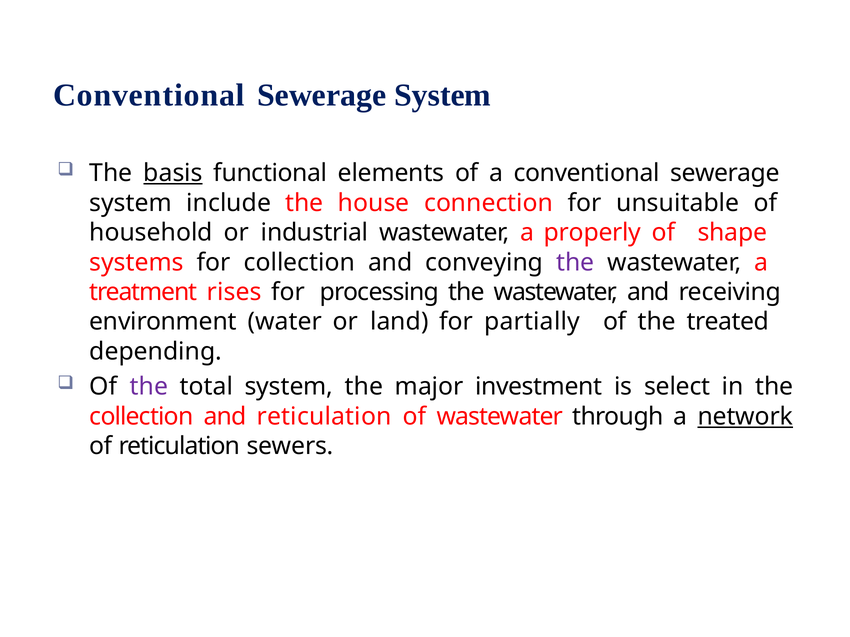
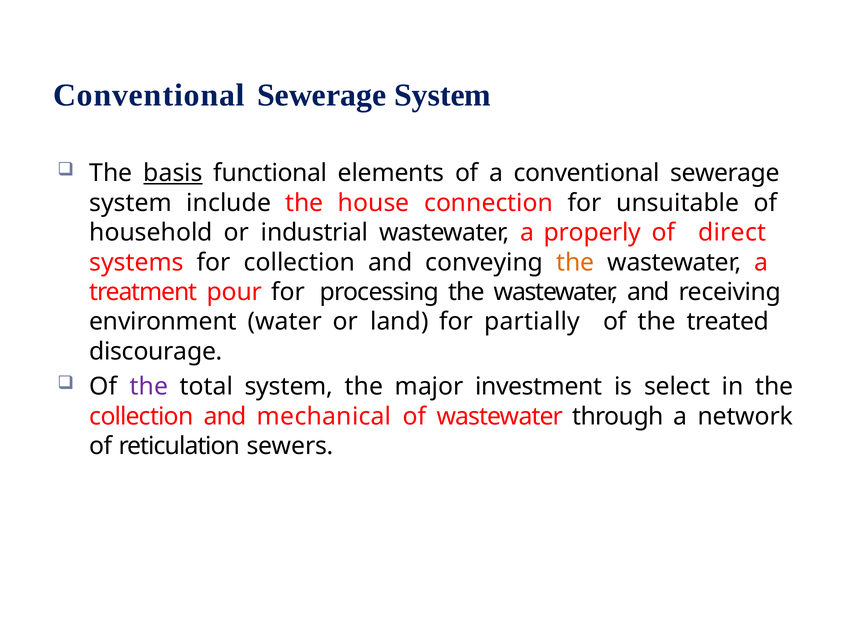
shape: shape -> direct (732, 233)
the colour: purple -> orange (575, 263)
rises: rises -> pour (234, 292)
depending: depending -> discourage (156, 352)
and reticulation: reticulation -> mechanical (324, 417)
network underline: present -> none (745, 417)
